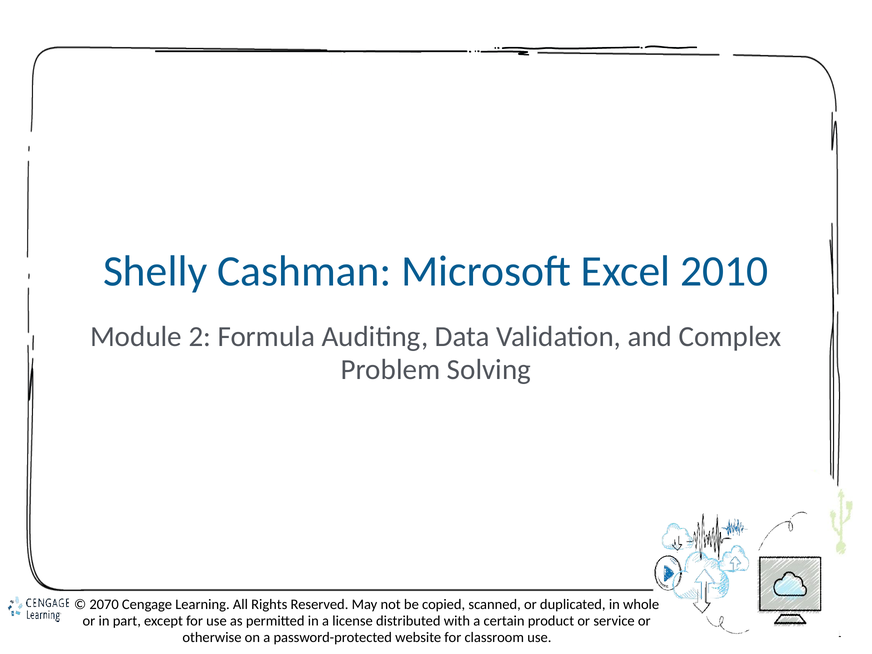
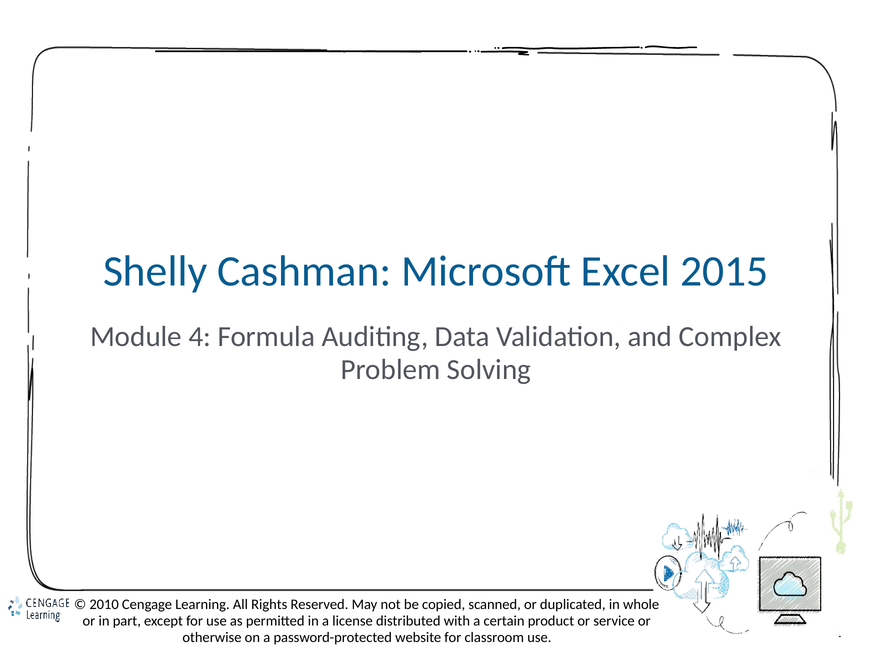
2010: 2010 -> 2015 (724, 271)
2: 2 -> 4 (200, 337)
2070: 2070 -> 2010 (104, 604)
